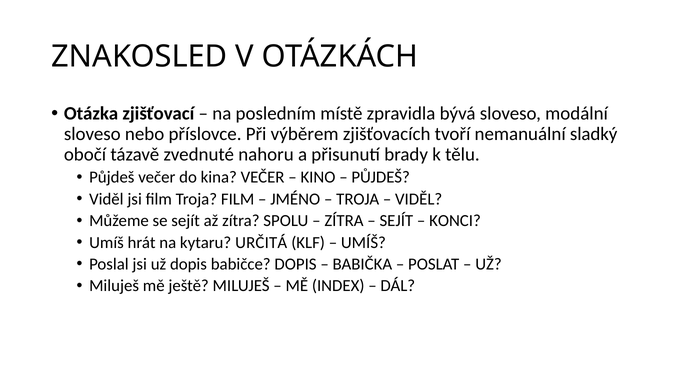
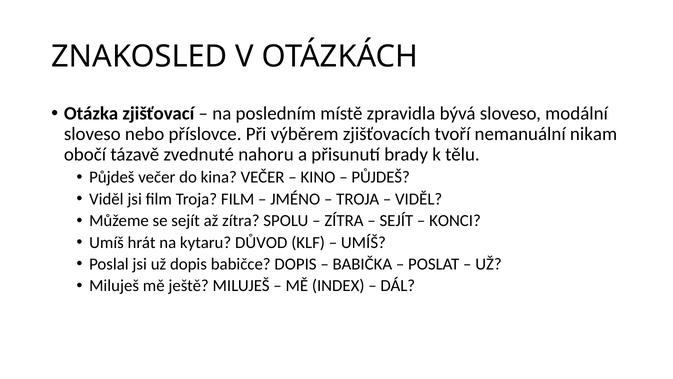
sladký: sladký -> nikam (594, 134)
URČITÁ: URČITÁ -> DŮVOD (261, 242)
